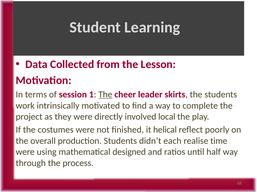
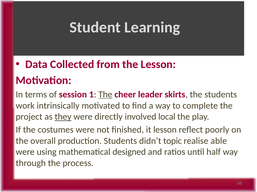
they underline: none -> present (63, 117)
it helical: helical -> lesson (165, 130)
each: each -> topic (173, 141)
time: time -> able (219, 141)
